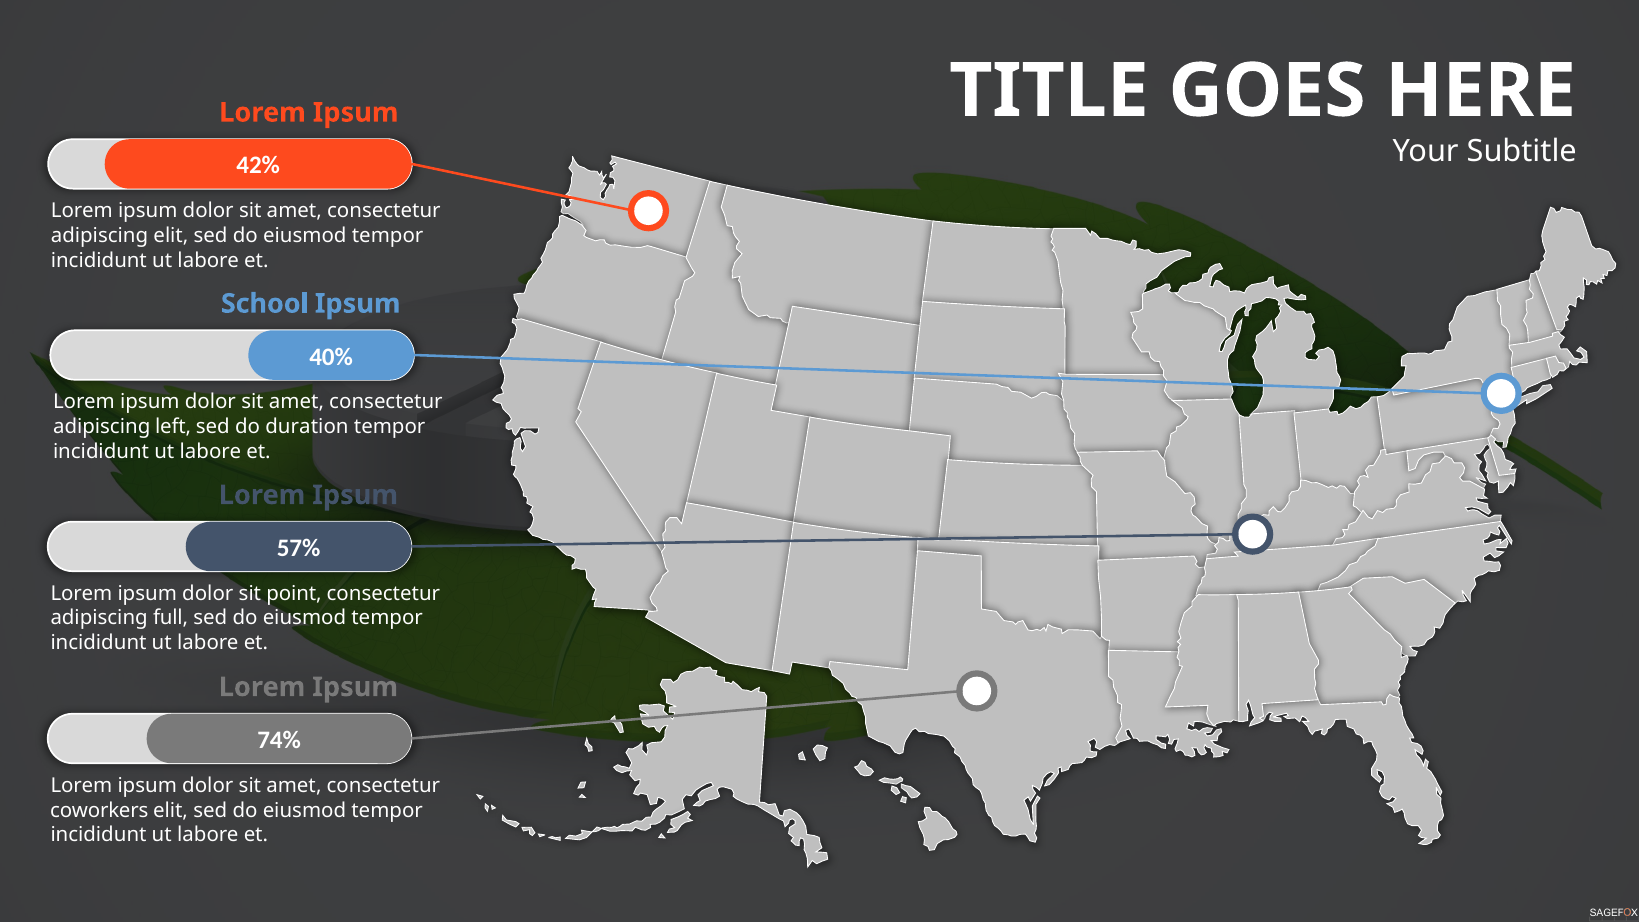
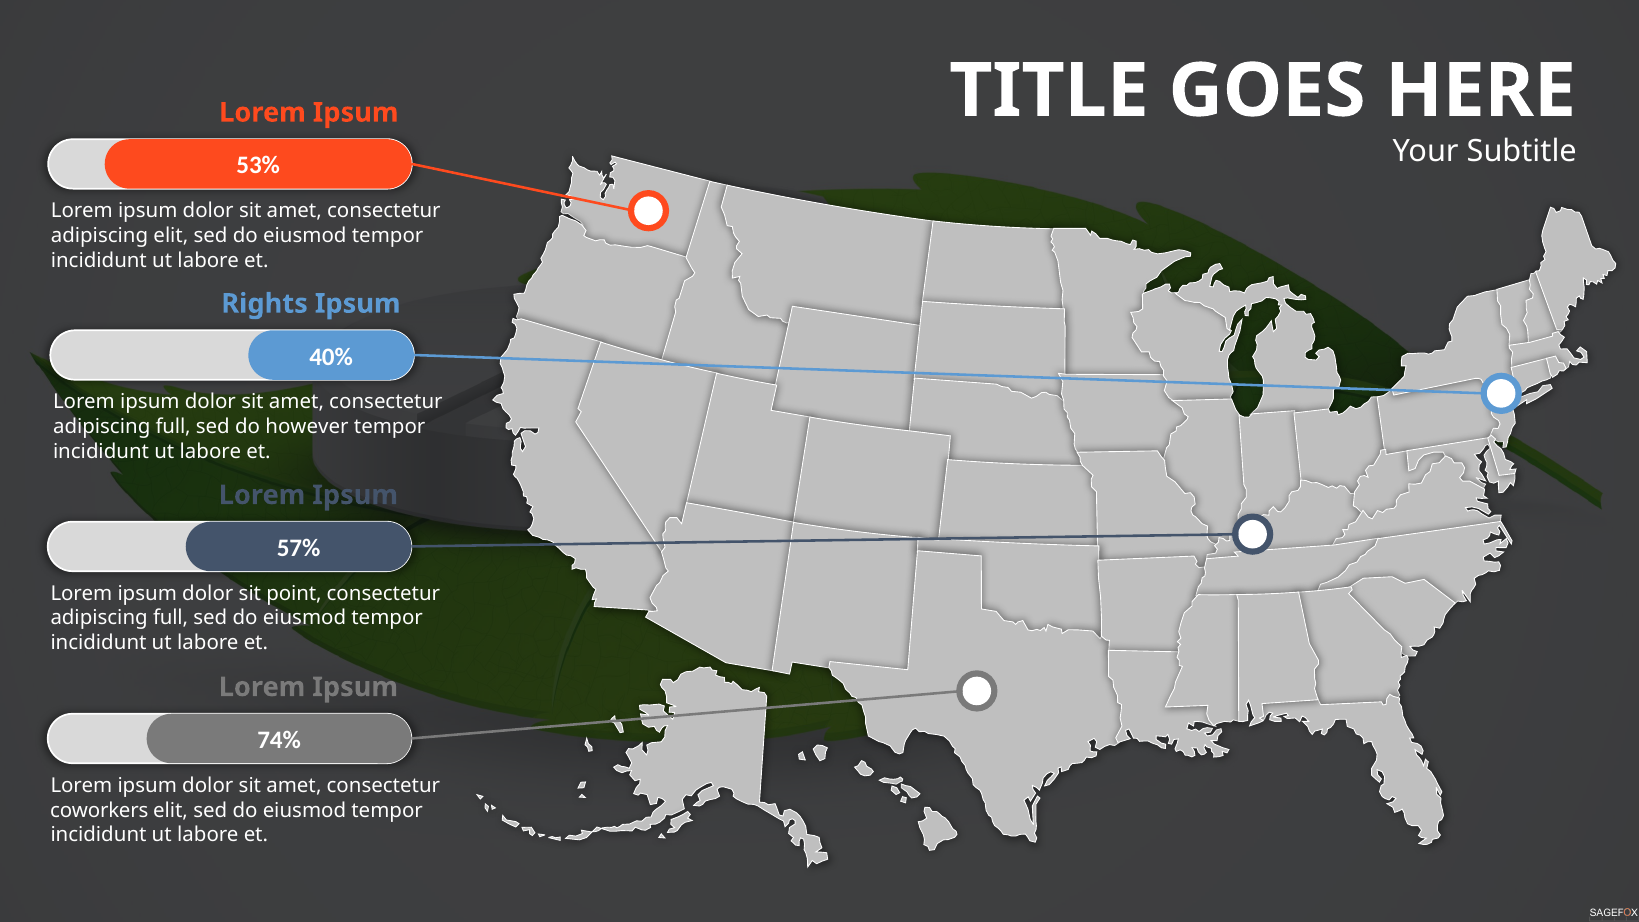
42%: 42% -> 53% (258, 166)
School: School -> Rights (265, 304)
left: left -> full (173, 427)
duration: duration -> however (307, 427)
